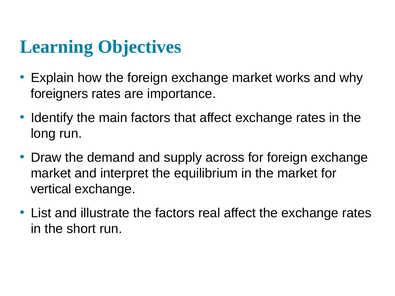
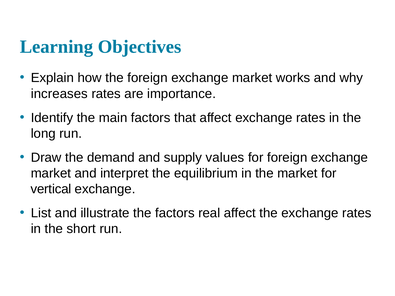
foreigners: foreigners -> increases (59, 94)
across: across -> values (225, 158)
